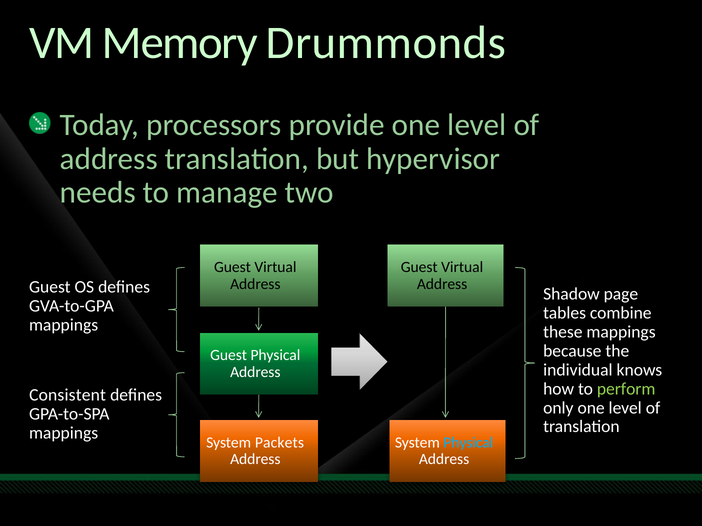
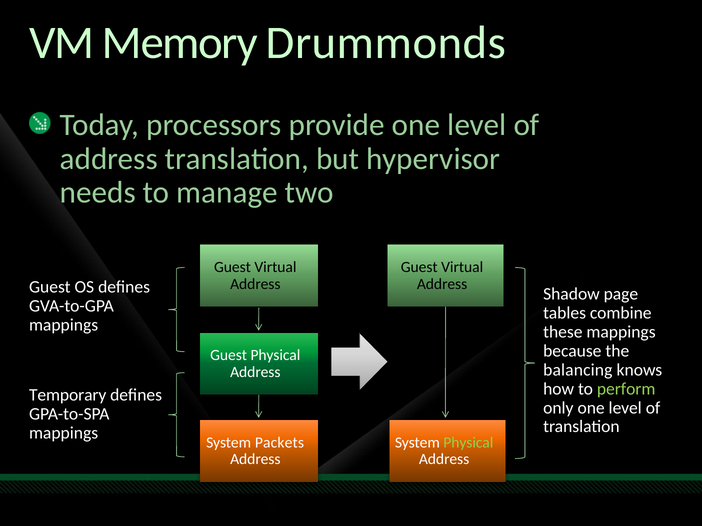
individual: individual -> balancing (578, 370)
Consistent: Consistent -> Temporary (68, 395)
Physical colour: light blue -> light green (468, 443)
